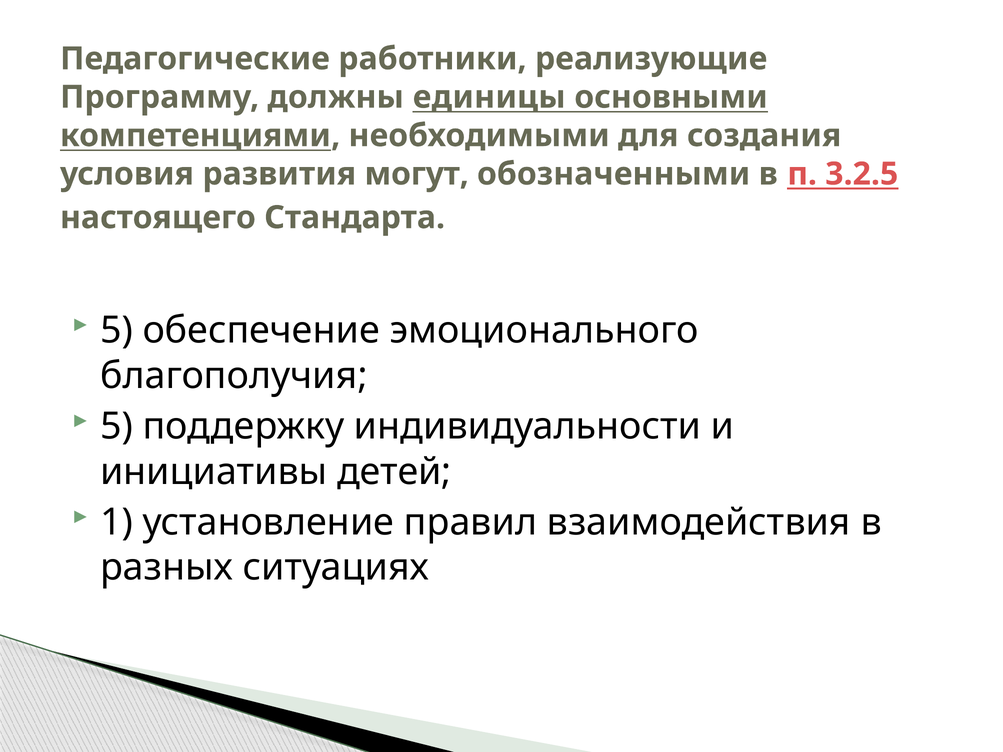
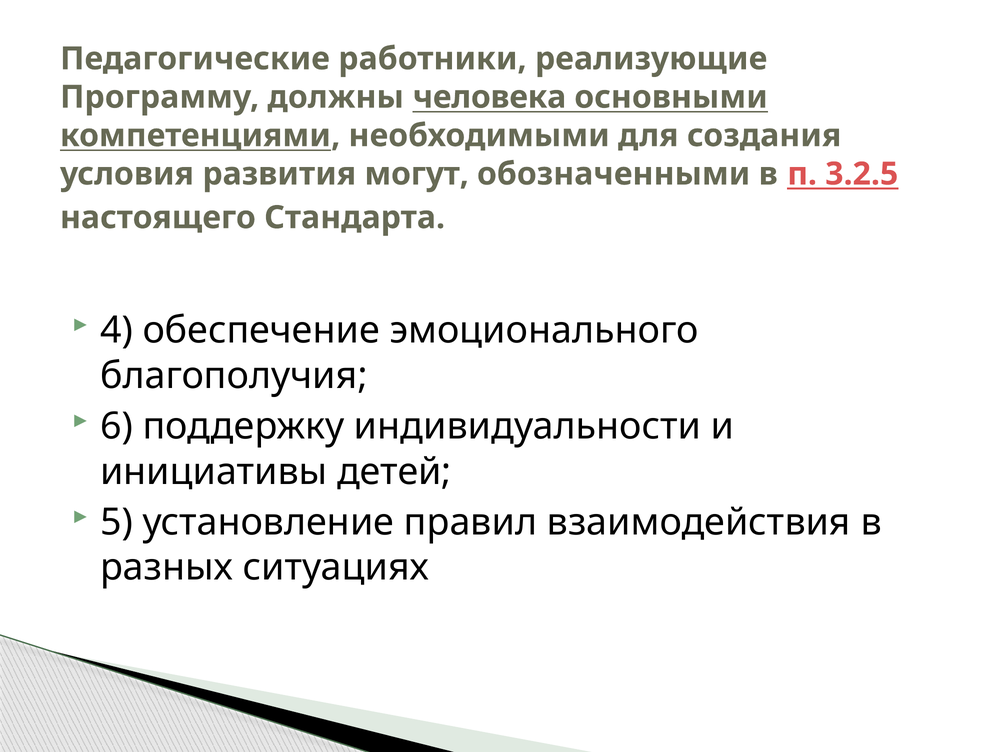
единицы: единицы -> человека (489, 97)
5: 5 -> 4 (117, 331)
5: 5 -> 6 (117, 427)
1: 1 -> 5 (117, 522)
